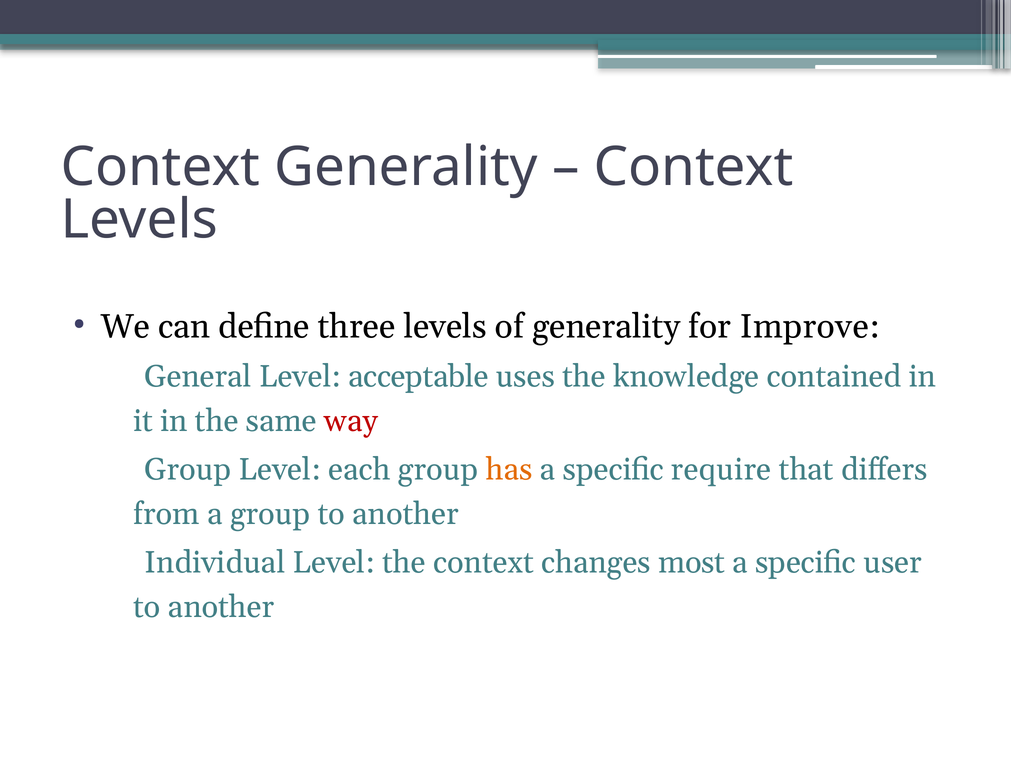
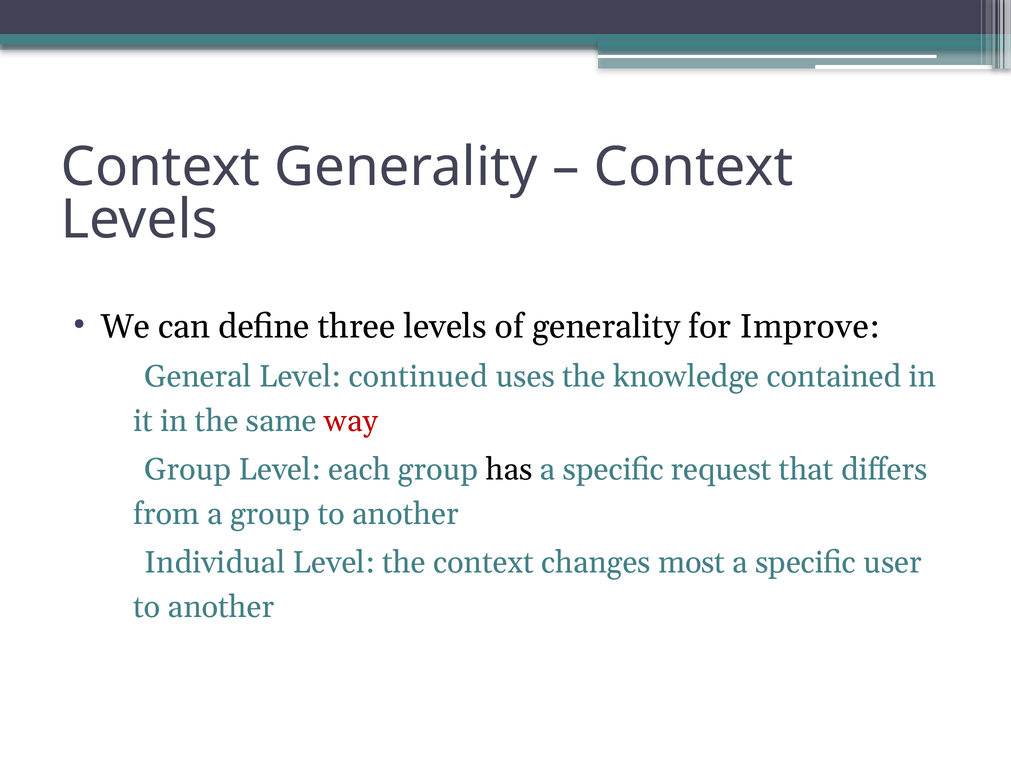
acceptable: acceptable -> continued (418, 377)
has colour: orange -> black (509, 470)
require: require -> request (721, 470)
